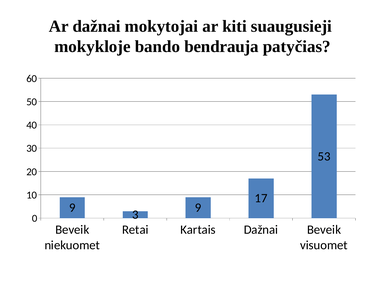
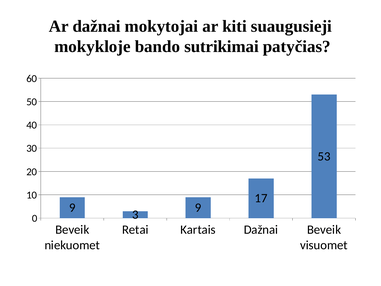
bendrauja: bendrauja -> sutrikimai (221, 47)
